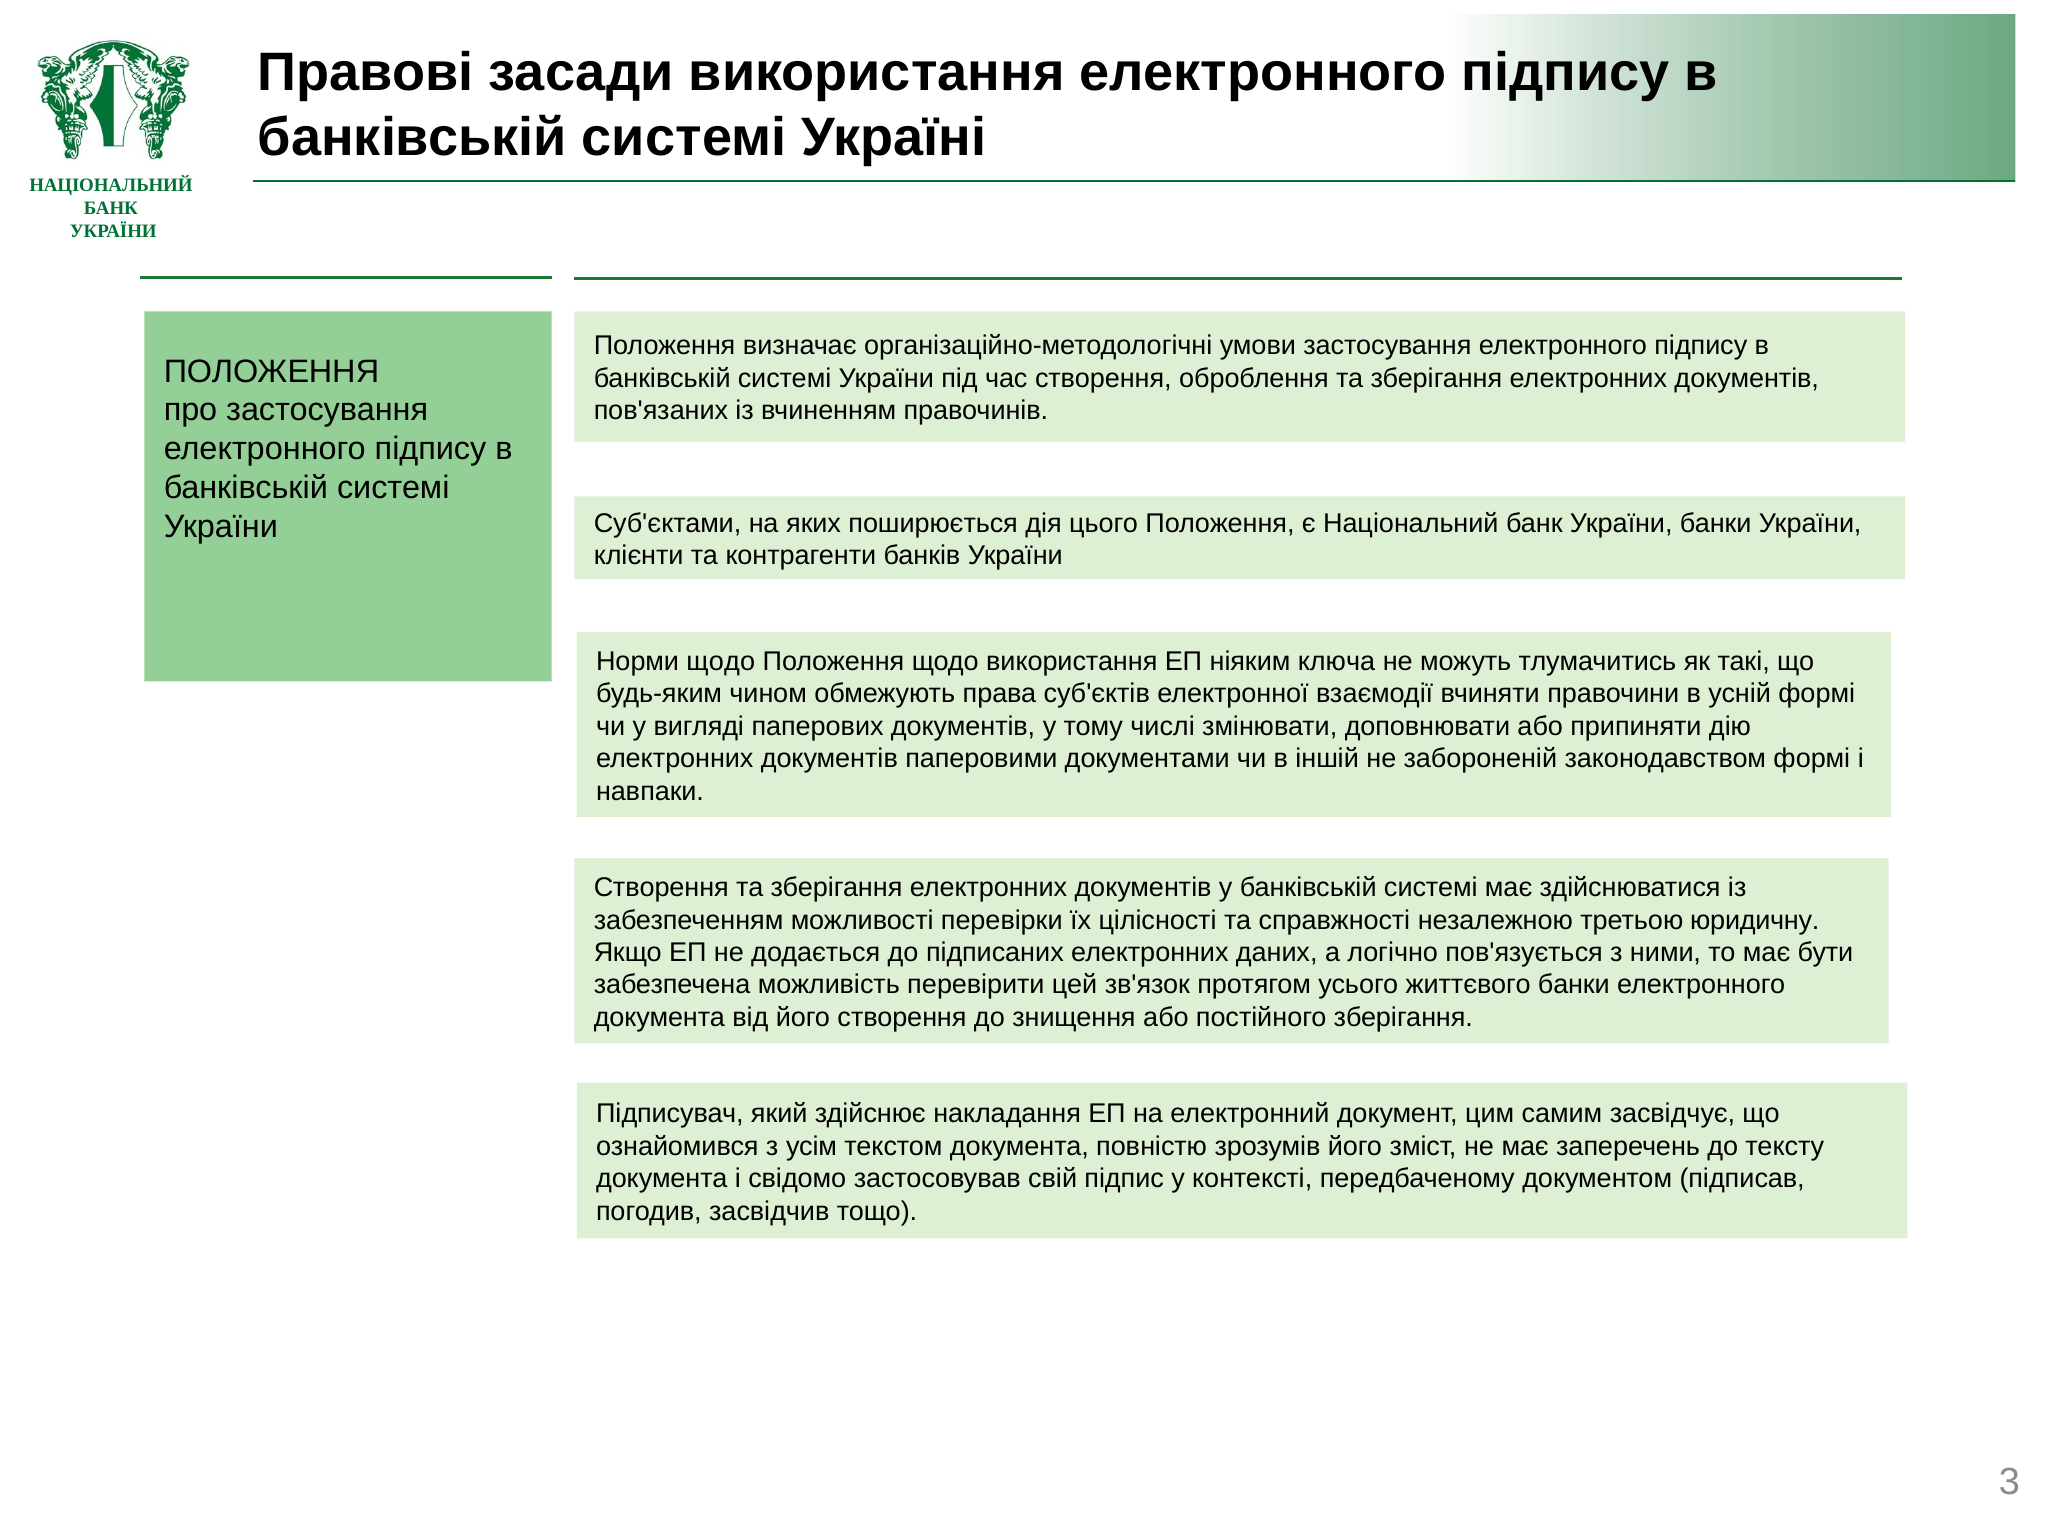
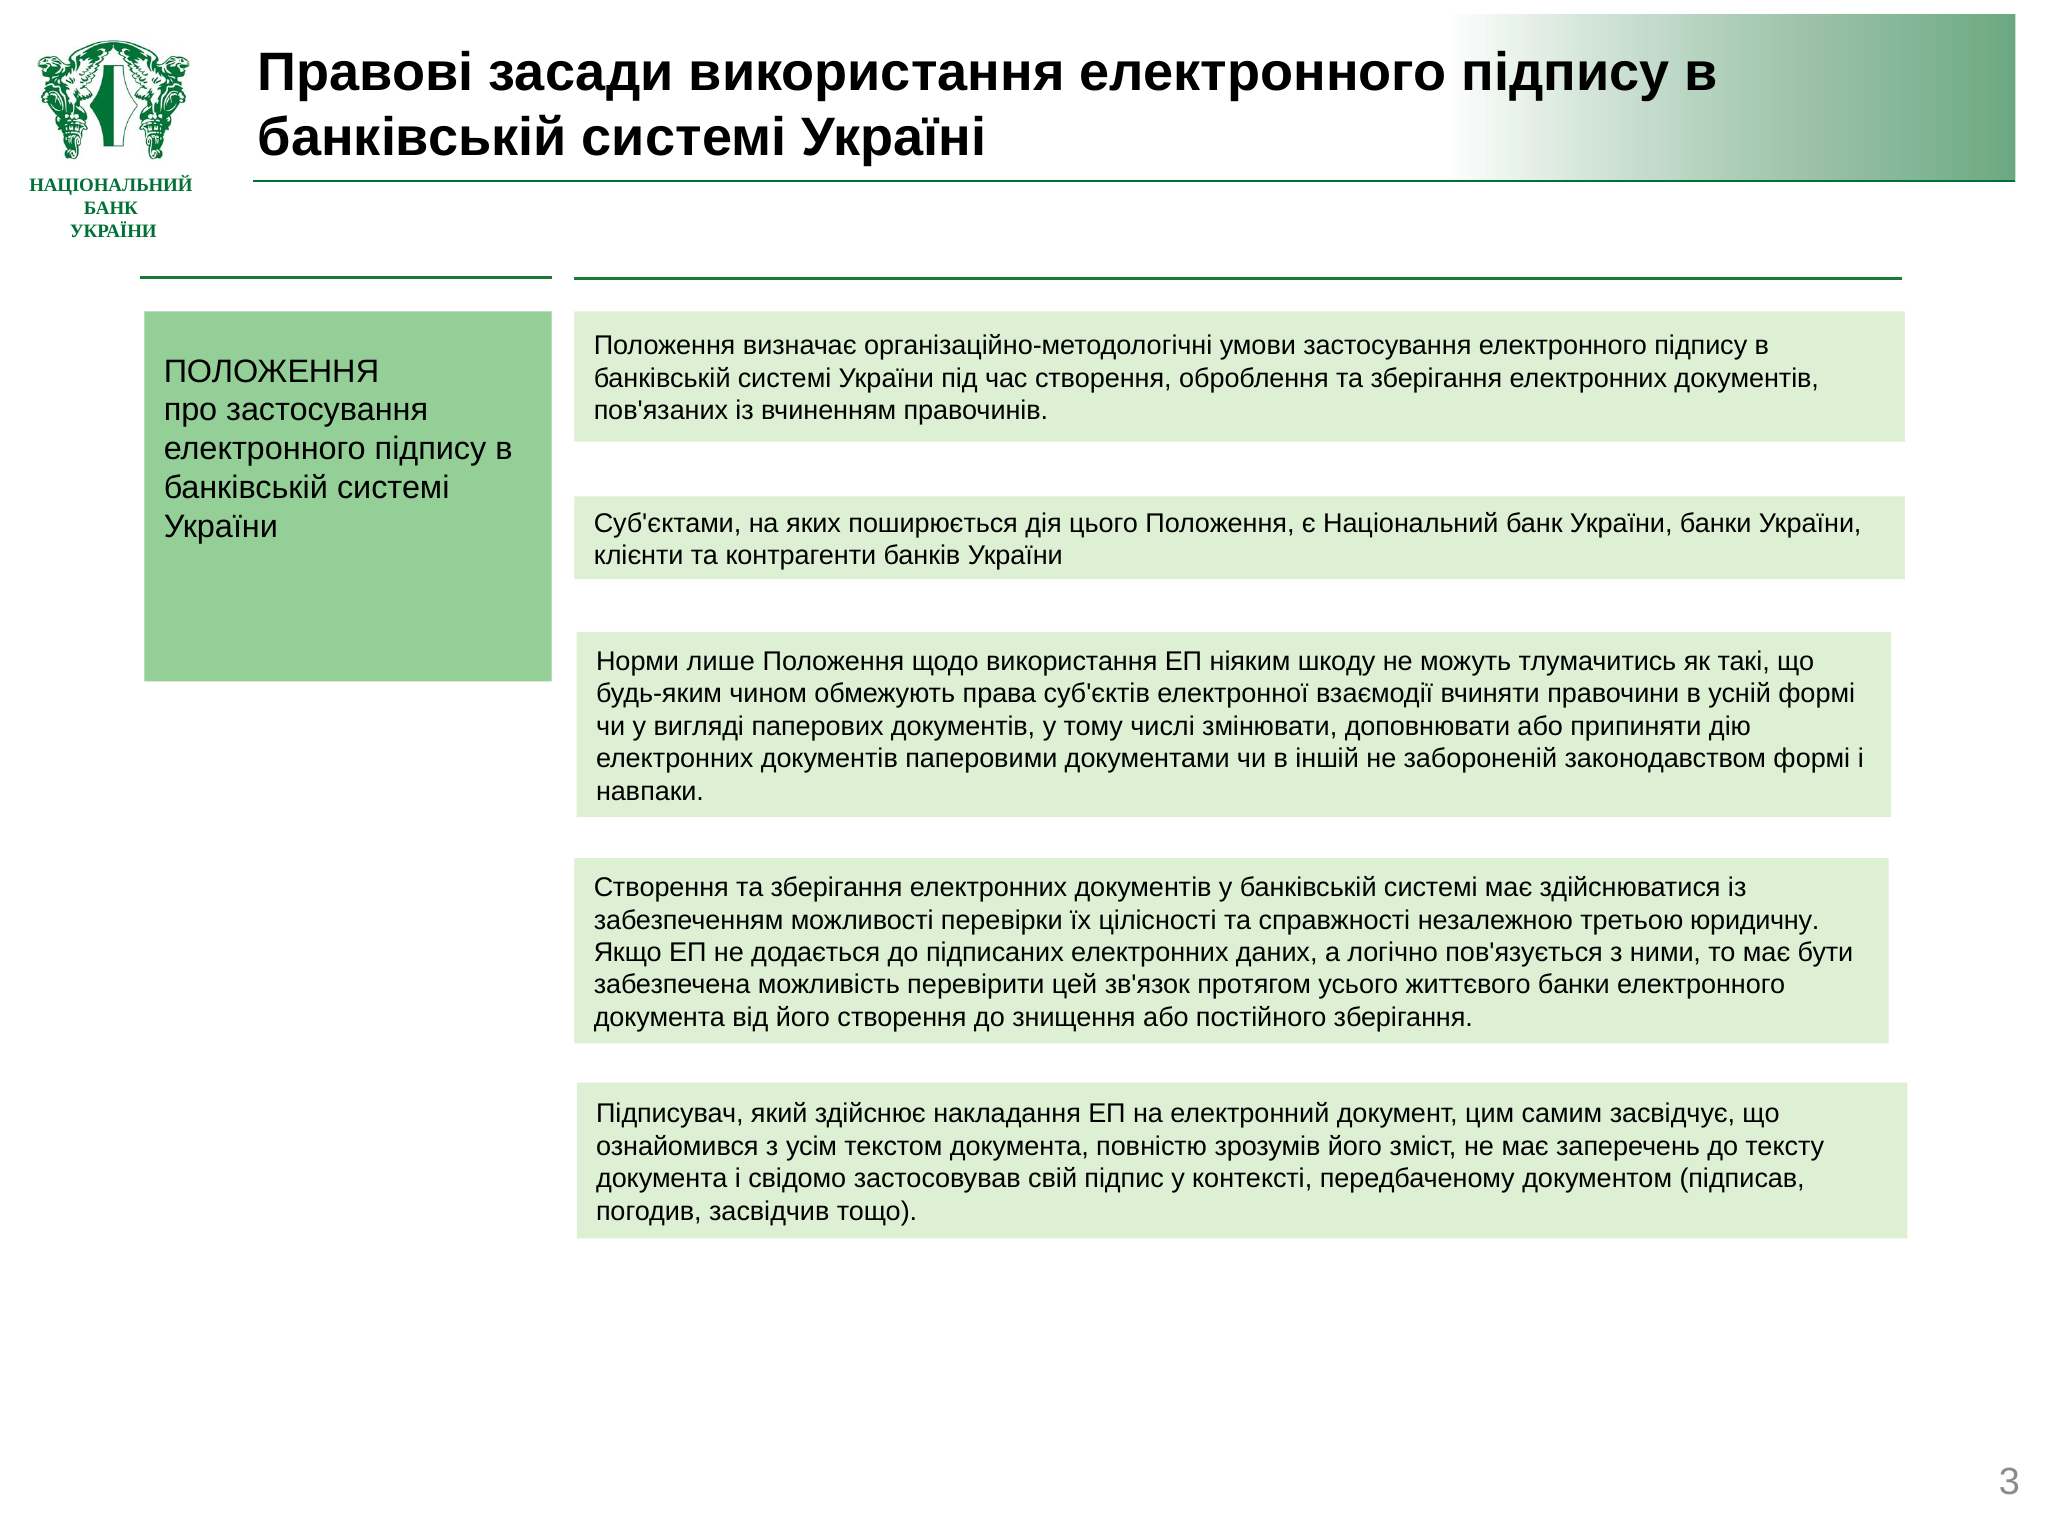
Норми щодо: щодо -> лише (721, 662)
ключа: ключа -> шкоду (1337, 662)
